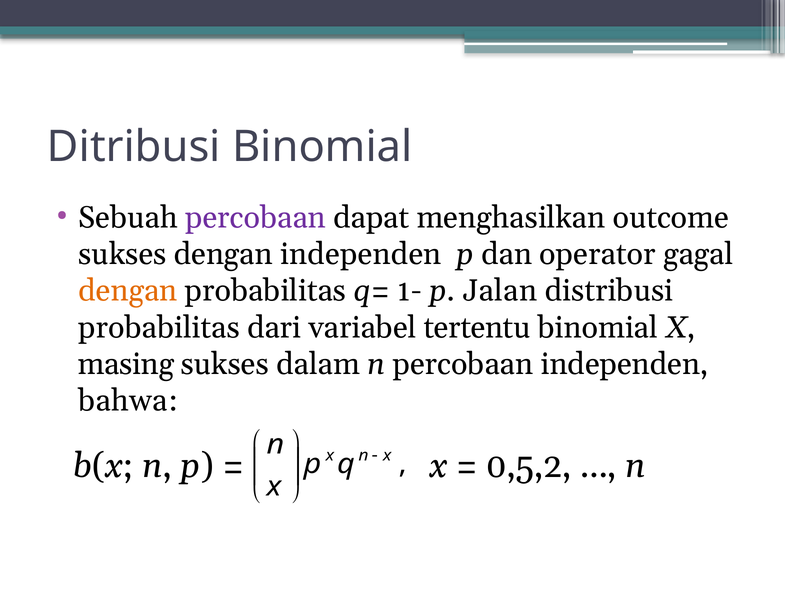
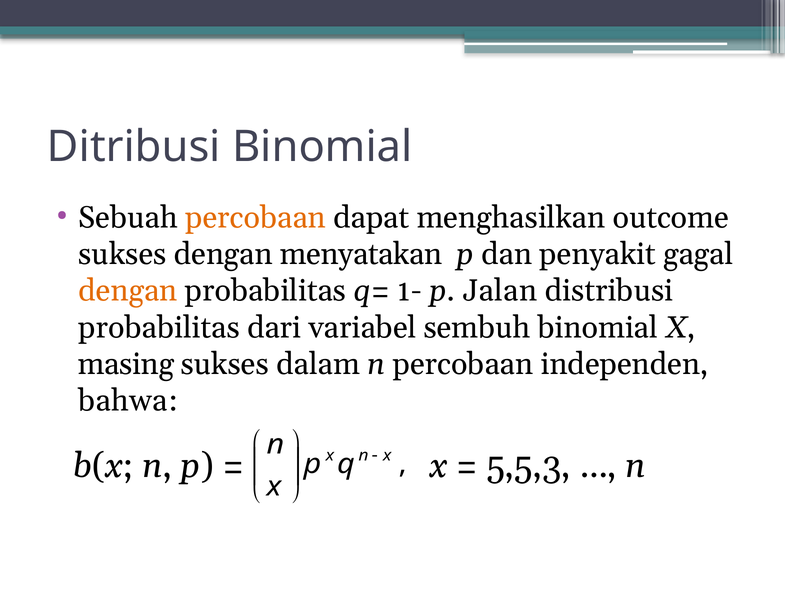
percobaan colour: purple -> orange (256, 217)
dengan independen: independen -> menyatakan (361, 254)
operator: operator -> penyakit (598, 254)
tertentu: tertentu -> sembuh (477, 327)
0,5,2: 0,5,2 -> 5,5,3 (529, 466)
